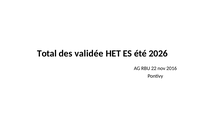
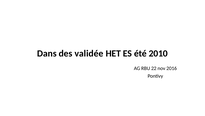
Total: Total -> Dans (47, 53)
2026: 2026 -> 2010 (158, 53)
